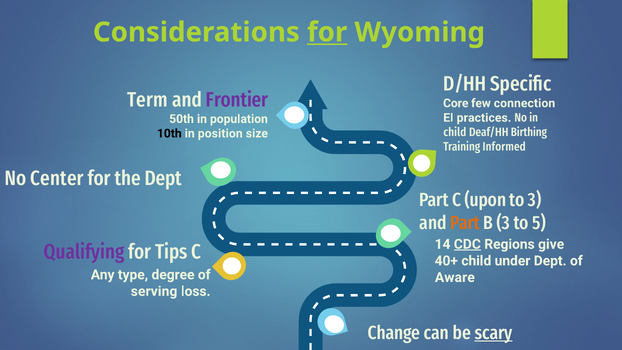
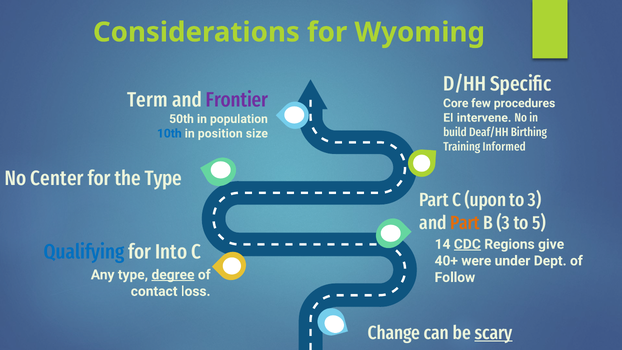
for underline: present -> none (327, 32)
connection: connection -> procedures (525, 103)
practices: practices -> intervene (484, 118)
child: child -> build (455, 132)
10th colour: black -> blue (169, 133)
the Dept: Dept -> Type (163, 178)
Qualifying colour: purple -> blue (84, 252)
Tips: Tips -> Into (171, 252)
40+ child: child -> were (476, 261)
degree underline: none -> present (173, 275)
Aware: Aware -> Follow (455, 277)
serving: serving -> contact (154, 291)
